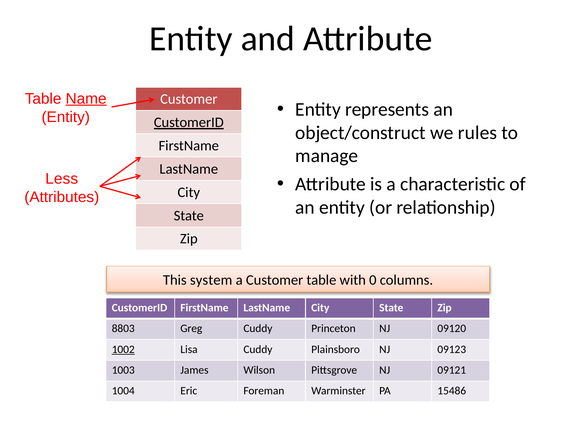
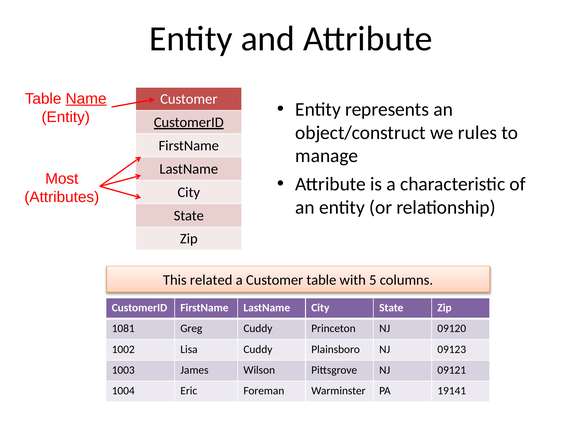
Less: Less -> Most (62, 179)
system: system -> related (211, 280)
0: 0 -> 5 (373, 280)
8803: 8803 -> 1081 (123, 329)
1002 underline: present -> none (123, 350)
15486: 15486 -> 19141 (452, 391)
